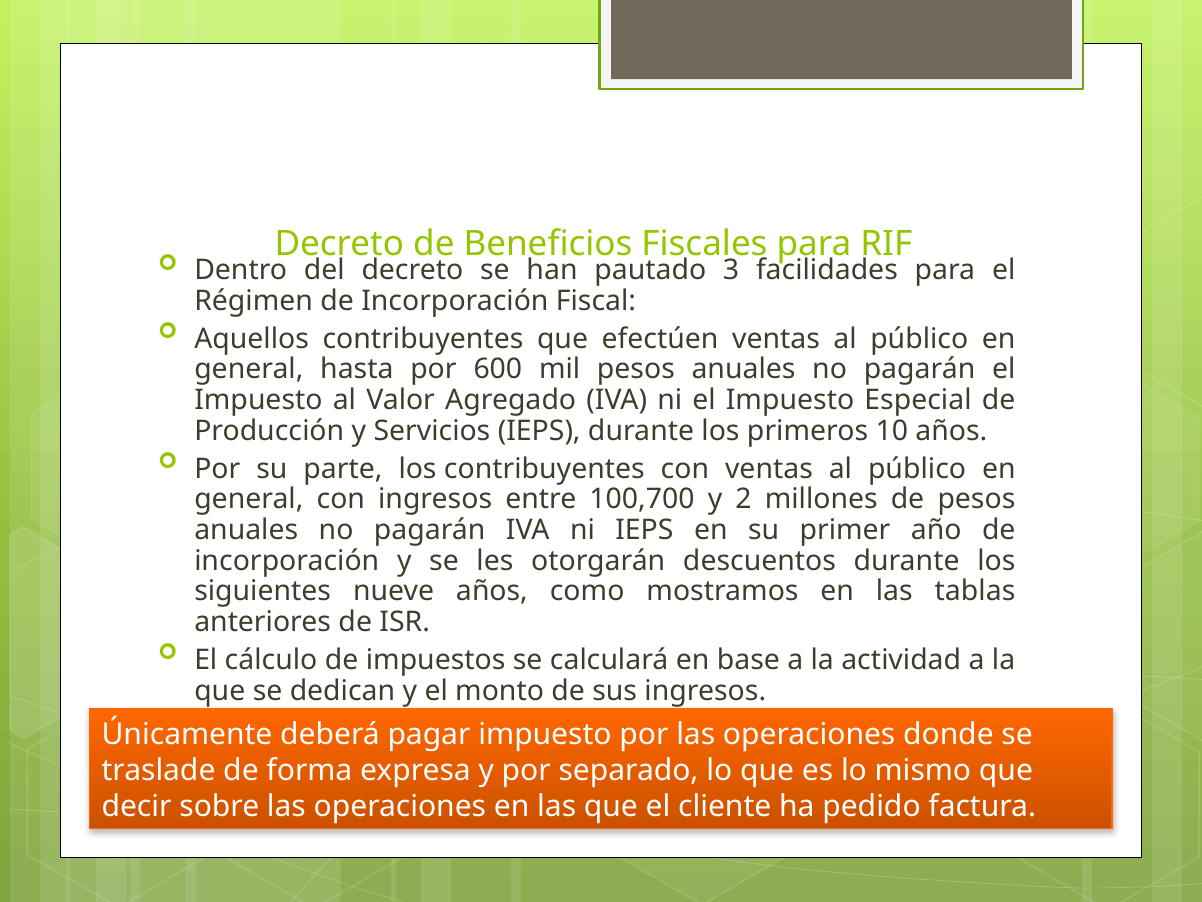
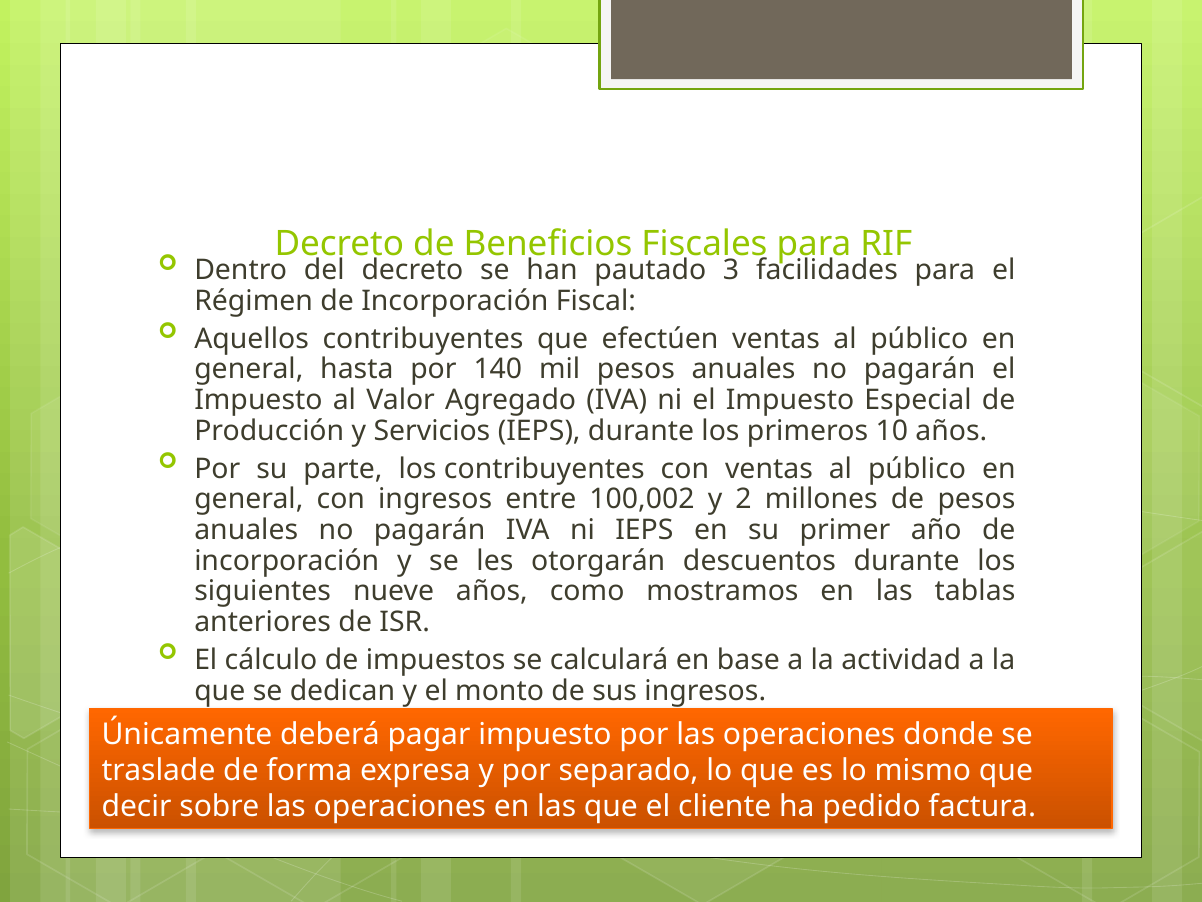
600: 600 -> 140 (498, 369)
100,700: 100,700 -> 100,002 (642, 499)
